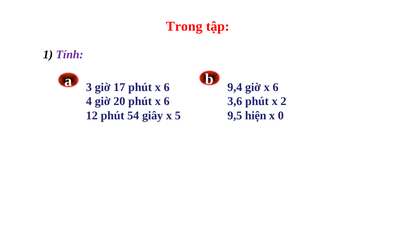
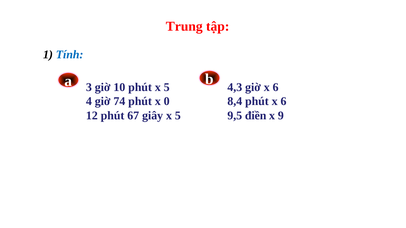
Trong: Trong -> Trung (184, 27)
Tính colour: purple -> blue (70, 55)
17: 17 -> 10 (119, 87)
6: 6 -> 5 (167, 87)
9,4: 9,4 -> 4,3 (235, 87)
20: 20 -> 74 (119, 101)
6: 6 -> 0 (167, 101)
3,6: 3,6 -> 8,4 (235, 102)
phút x 2: 2 -> 6 (284, 102)
54: 54 -> 67 (133, 116)
hiện: hiện -> điền (256, 116)
0: 0 -> 9 (281, 116)
